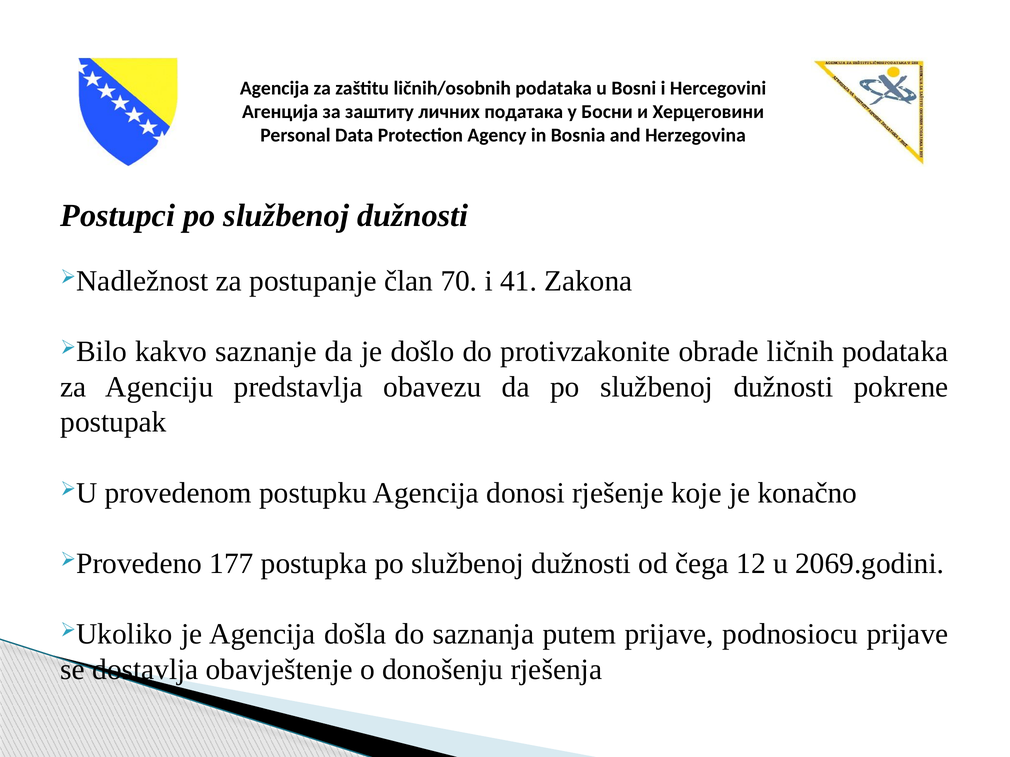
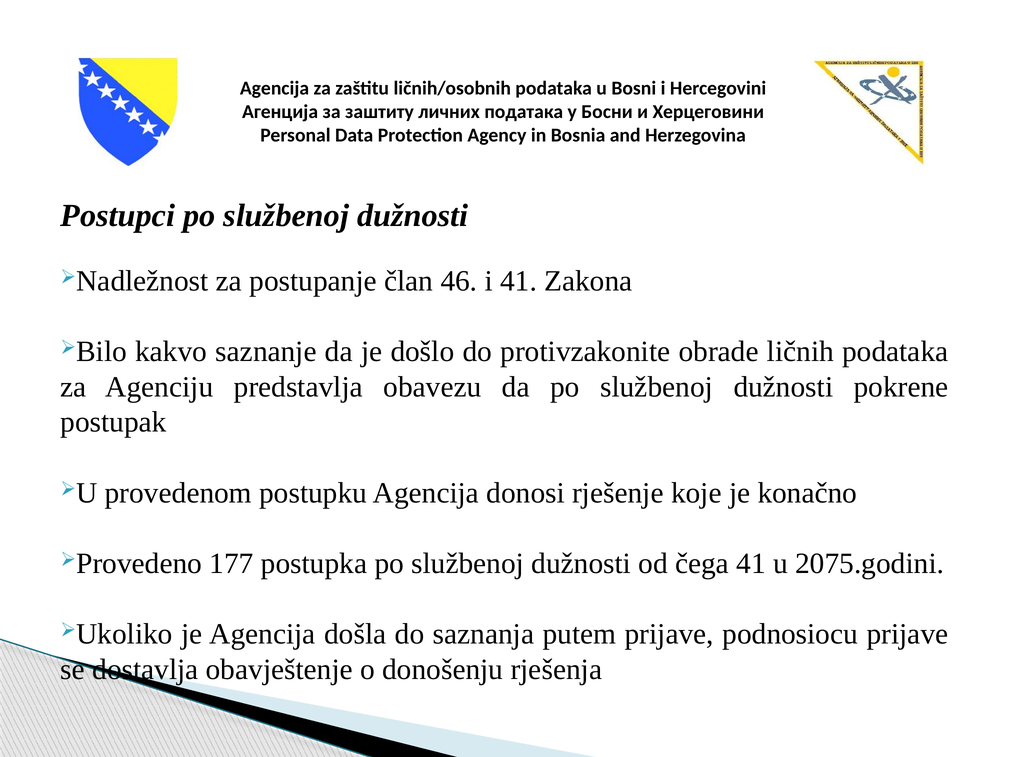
70: 70 -> 46 (459, 281)
čega 12: 12 -> 41 (751, 564)
2069.godini: 2069.godini -> 2075.godini (870, 564)
